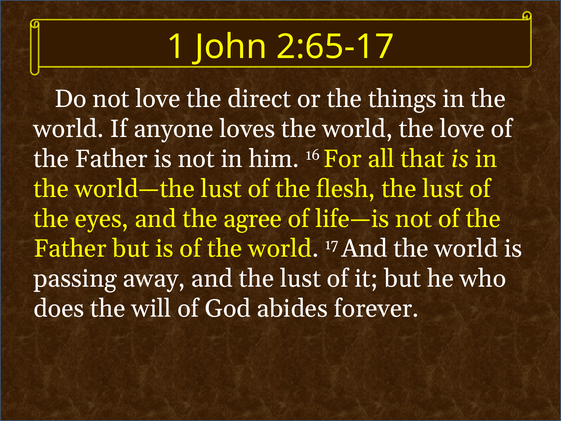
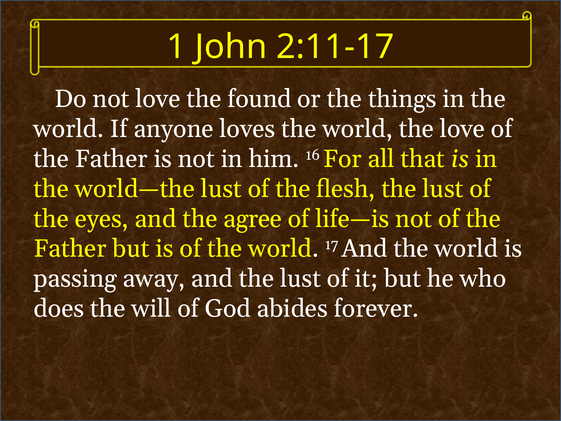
2:65-17: 2:65-17 -> 2:11-17 (335, 47)
direct: direct -> found (259, 99)
